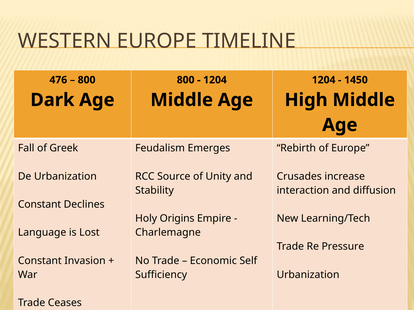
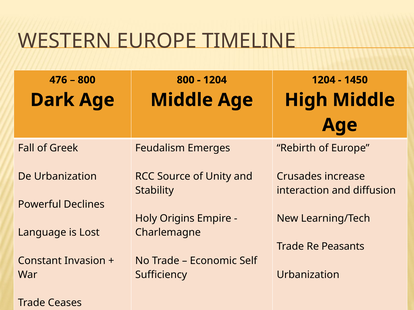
Constant: Constant -> Powerful (40, 205)
Pressure: Pressure -> Peasants (343, 247)
